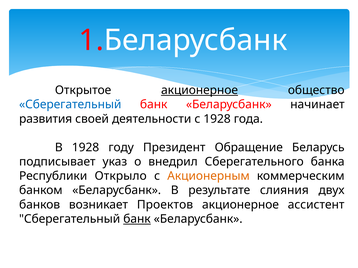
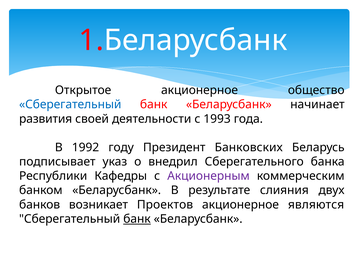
акционерное underline: present -> none (200, 90)
с 1928: 1928 -> 1993 (217, 119)
В 1928: 1928 -> 1992 (86, 148)
Обращение: Обращение -> Банковских (249, 148)
Открыло: Открыло -> Кафедры (121, 176)
Акционерным colour: orange -> purple (208, 176)
ассистент: ассистент -> являются (316, 205)
